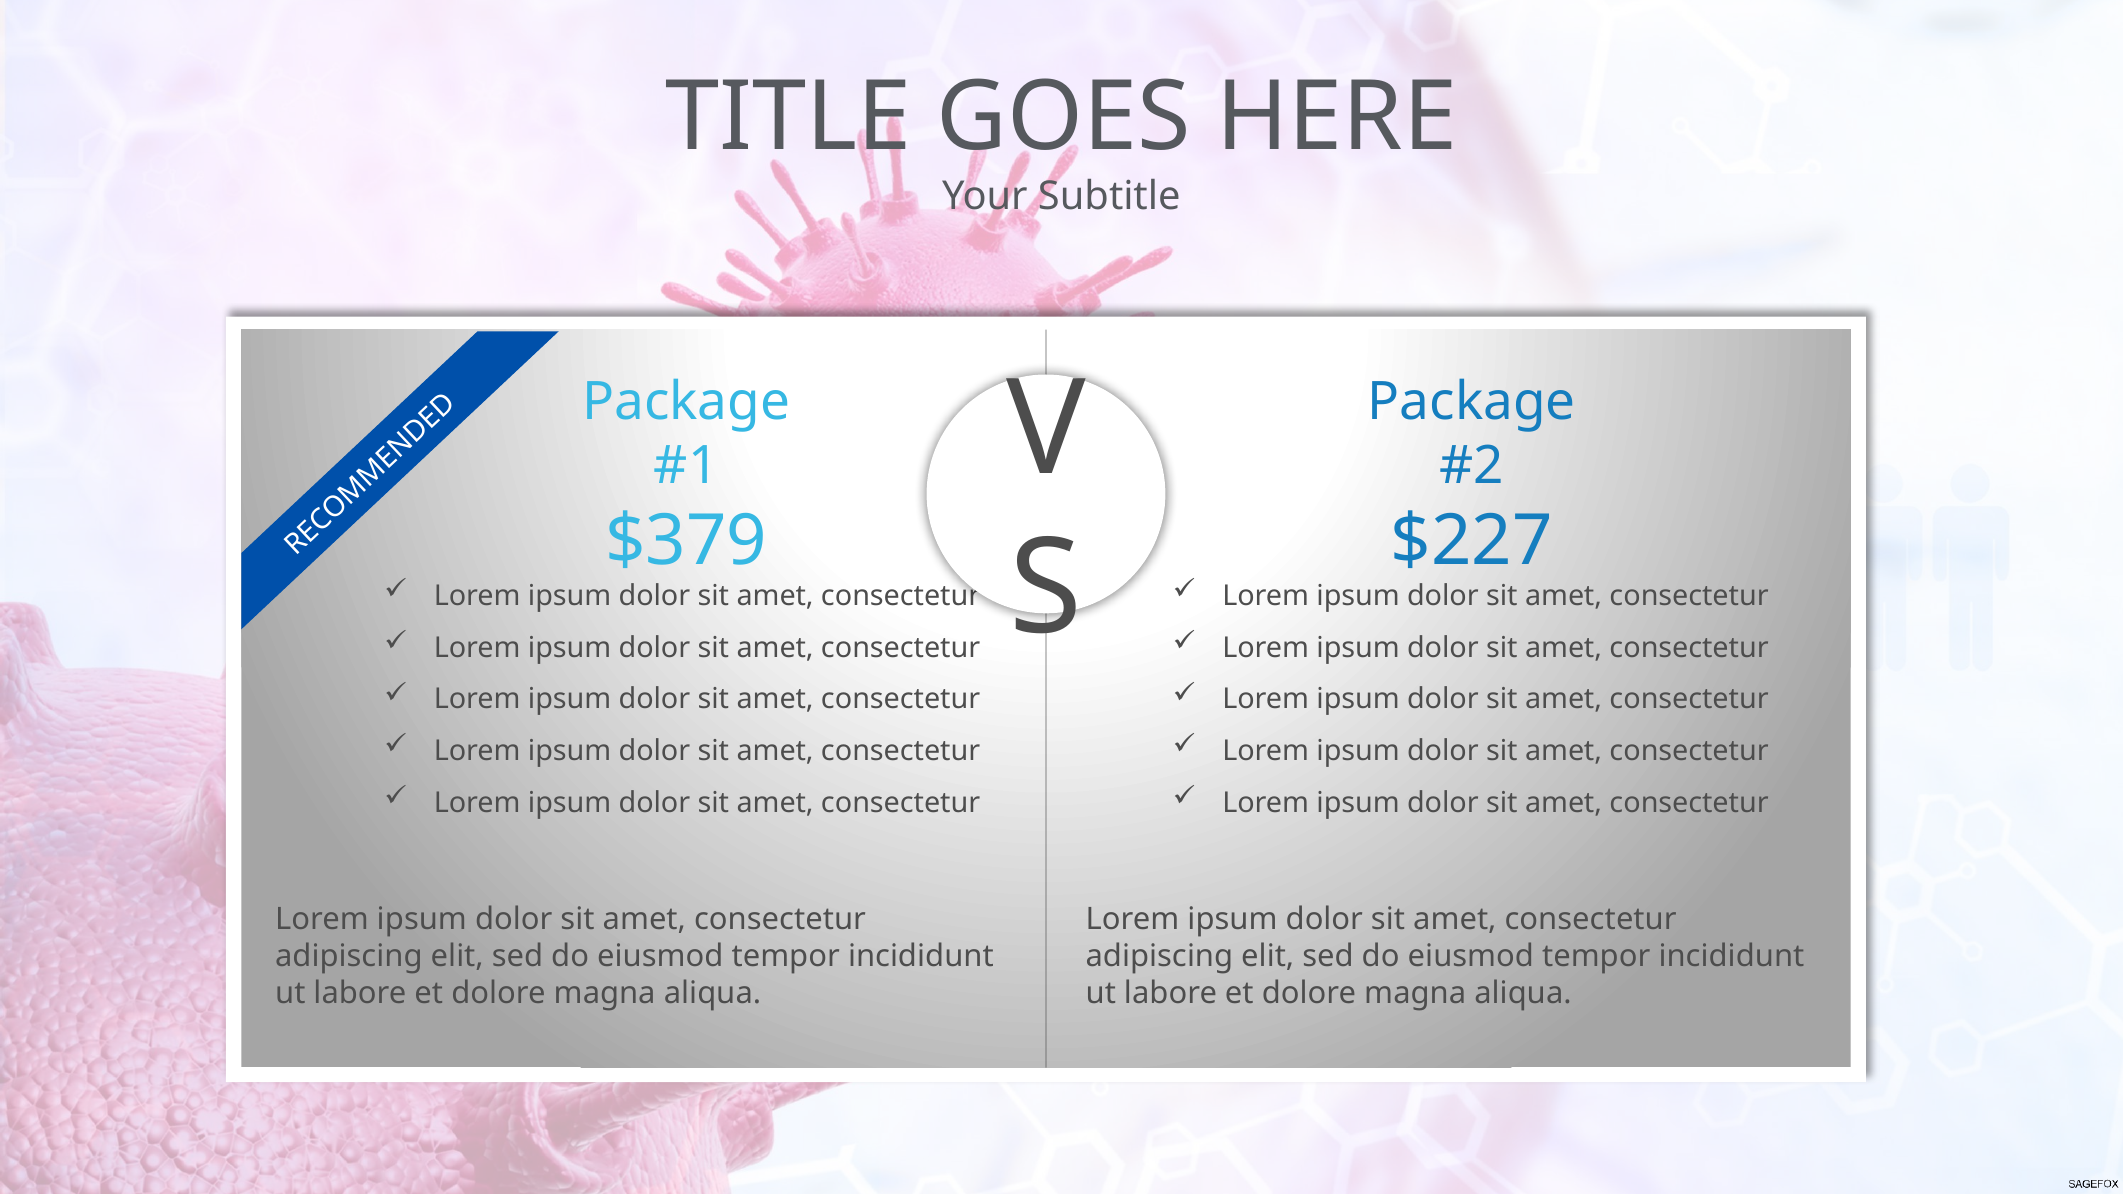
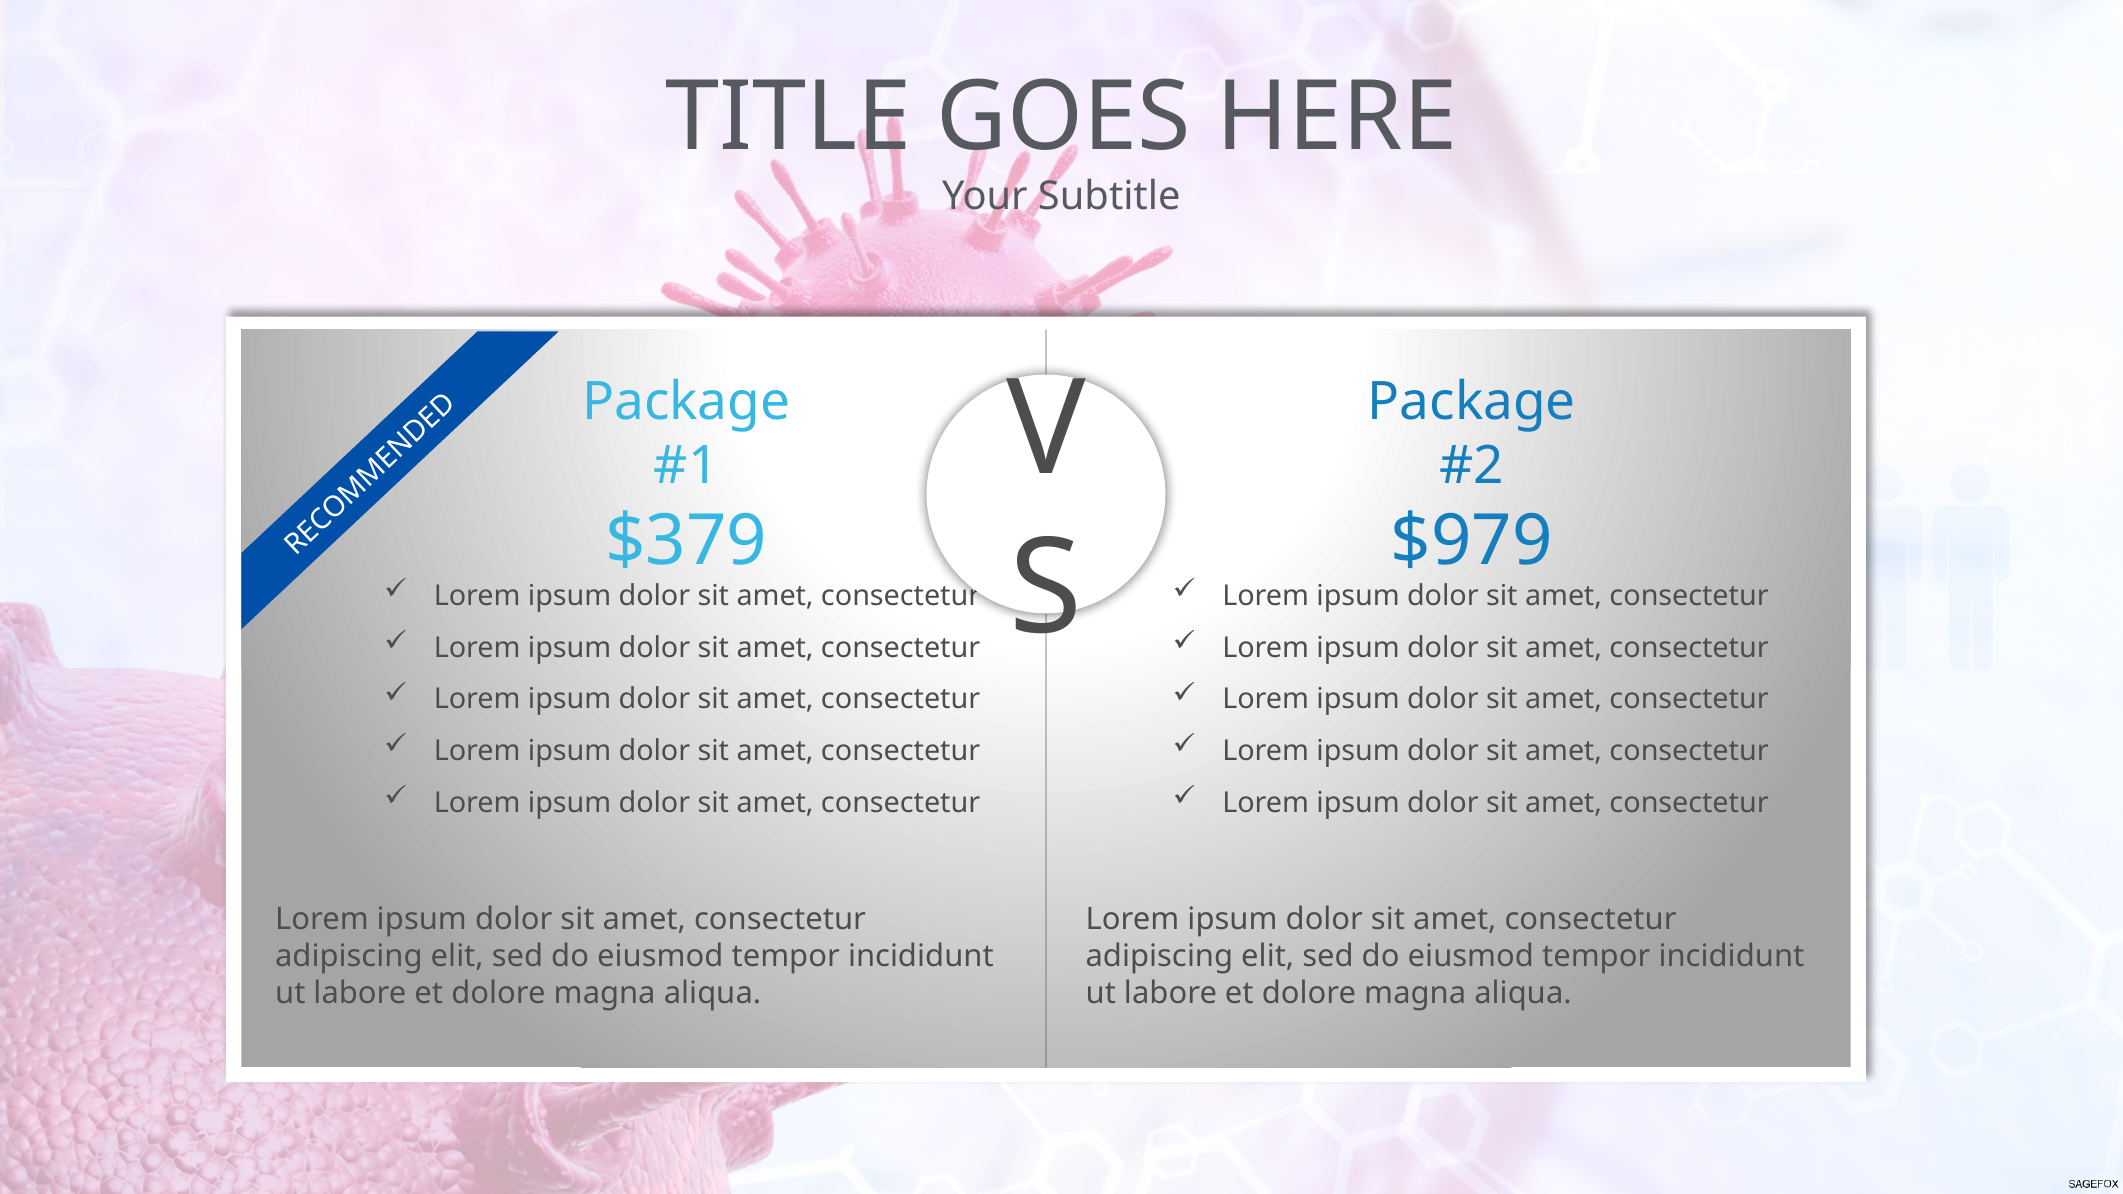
$227: $227 -> $979 (1472, 541)
